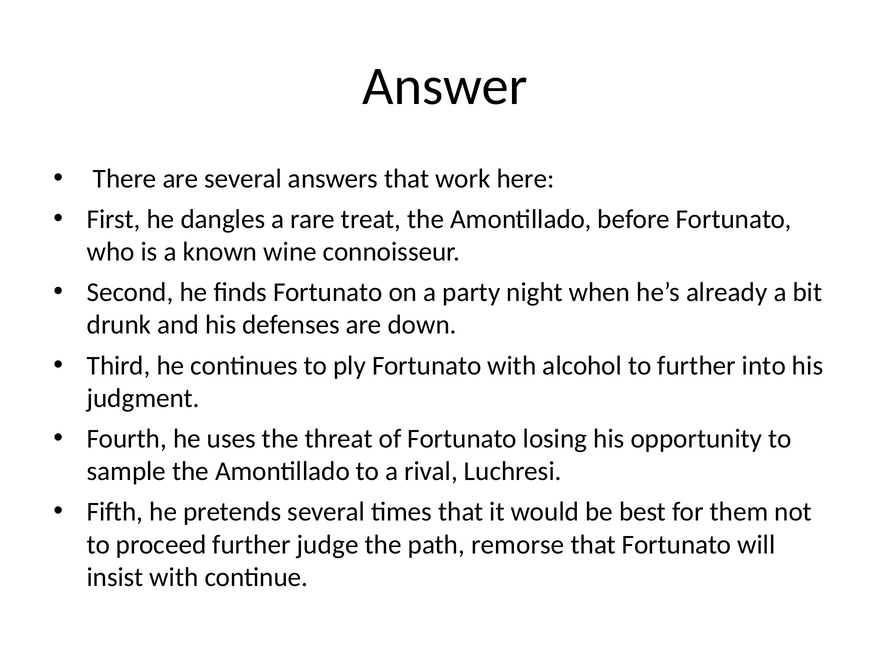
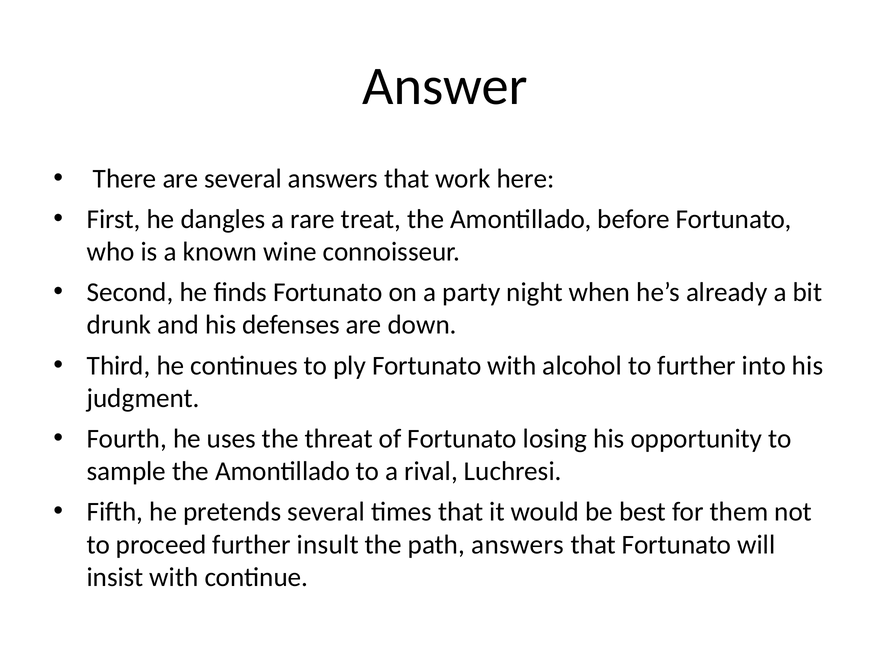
judge: judge -> insult (328, 544)
path remorse: remorse -> answers (518, 544)
